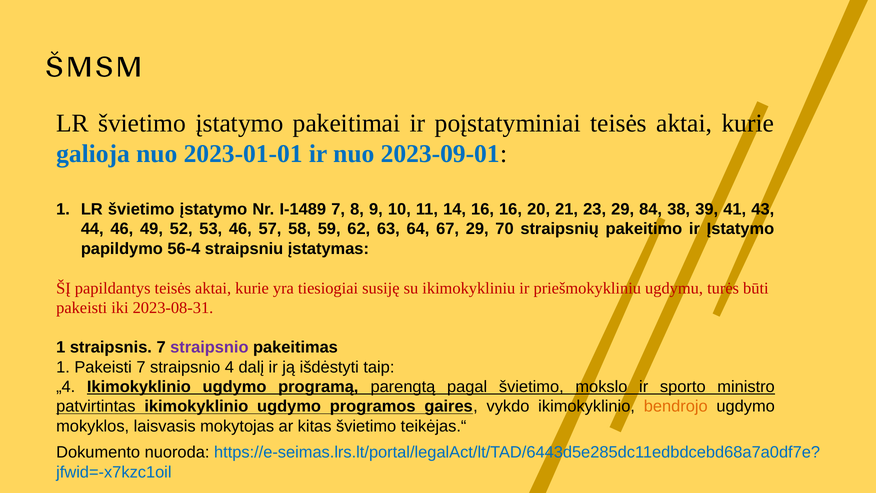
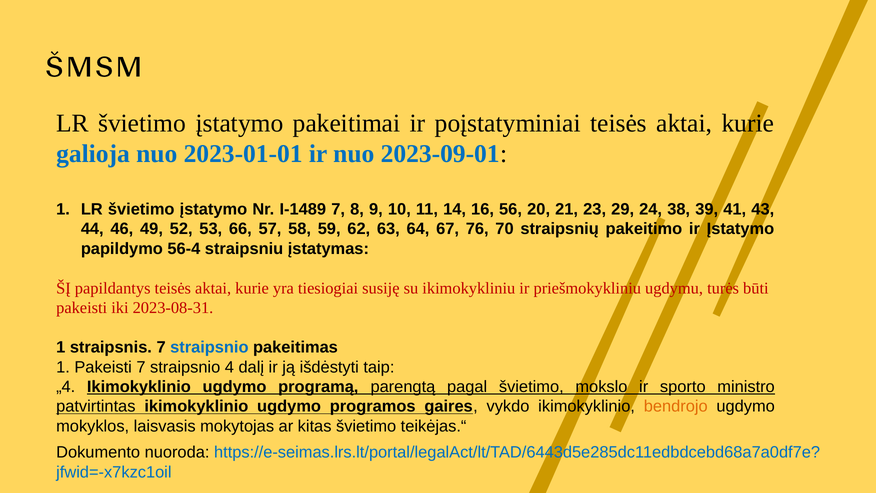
16 16: 16 -> 56 (511, 209)
84: 84 -> 24 (651, 209)
53 46: 46 -> 66 (240, 229)
67 29: 29 -> 76 (477, 229)
straipsnio colour: purple -> blue (209, 347)
